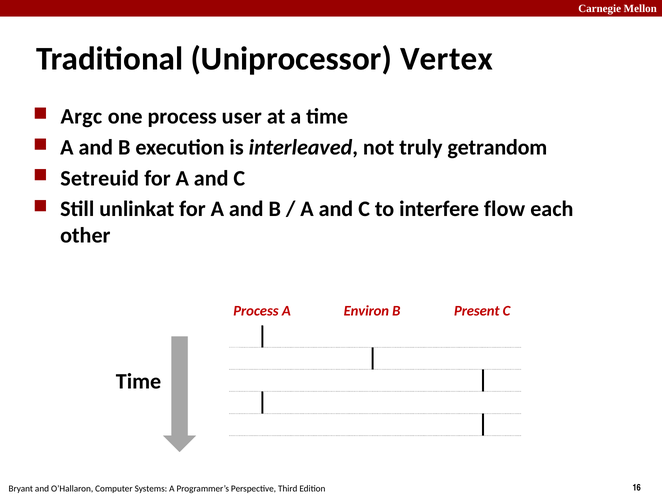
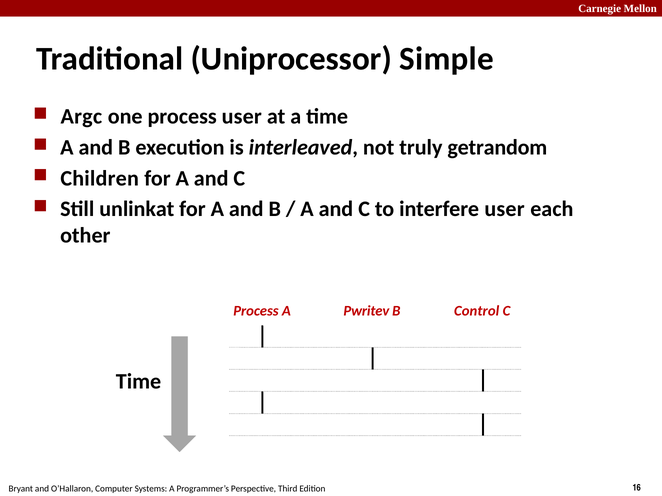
Vertex: Vertex -> Simple (447, 59)
Setreuid: Setreuid -> Children (100, 178)
interfere flow: flow -> user (505, 209)
Environ: Environ -> Pwritev (366, 311)
Present: Present -> Control (477, 311)
